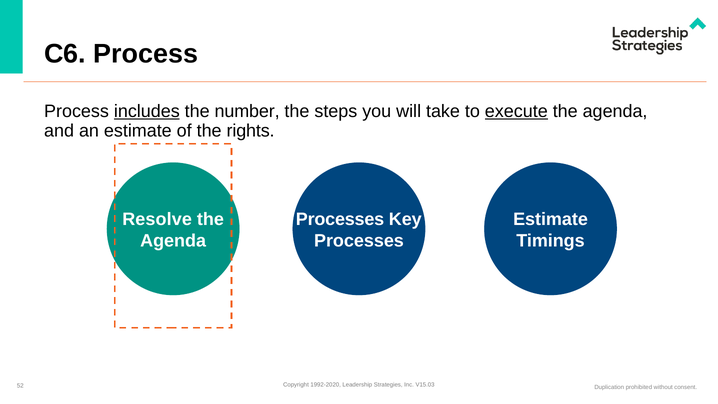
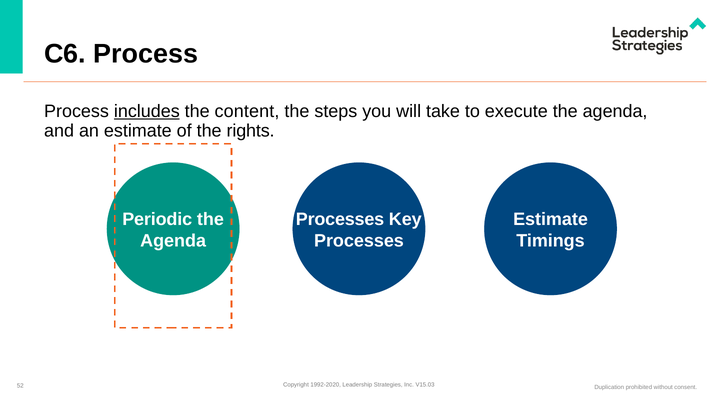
number: number -> content (247, 111)
execute underline: present -> none (516, 111)
Resolve: Resolve -> Periodic (157, 219)
